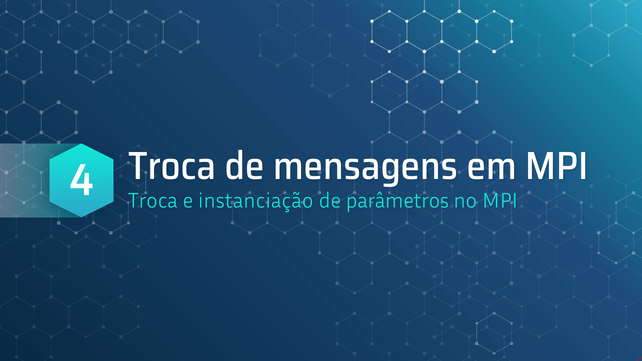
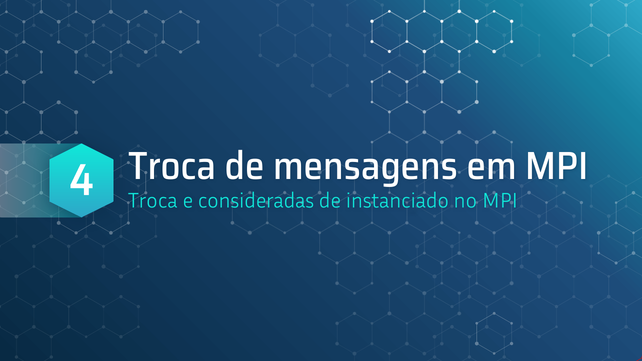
instanciação: instanciação -> consideradas (256, 201)
parâmetros: parâmetros -> instanciado (397, 201)
